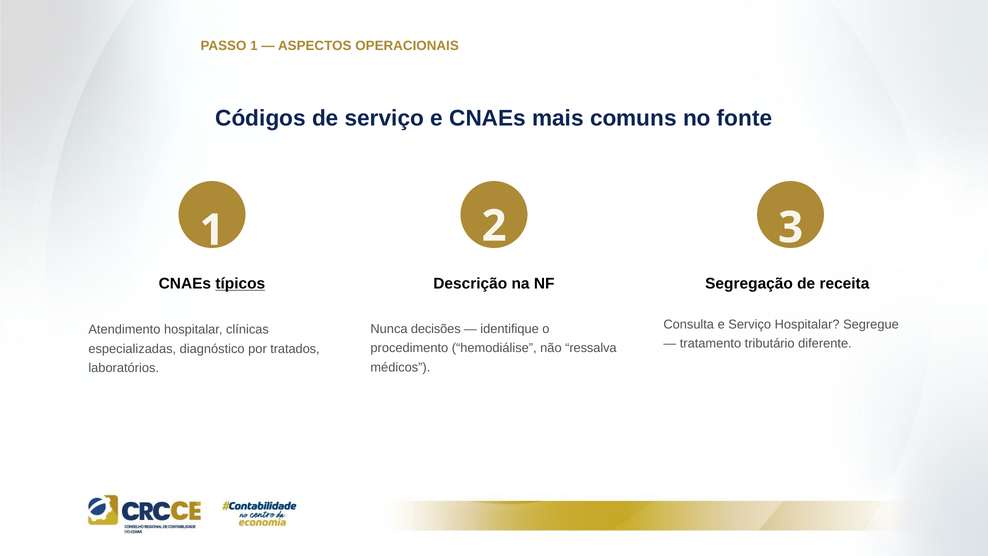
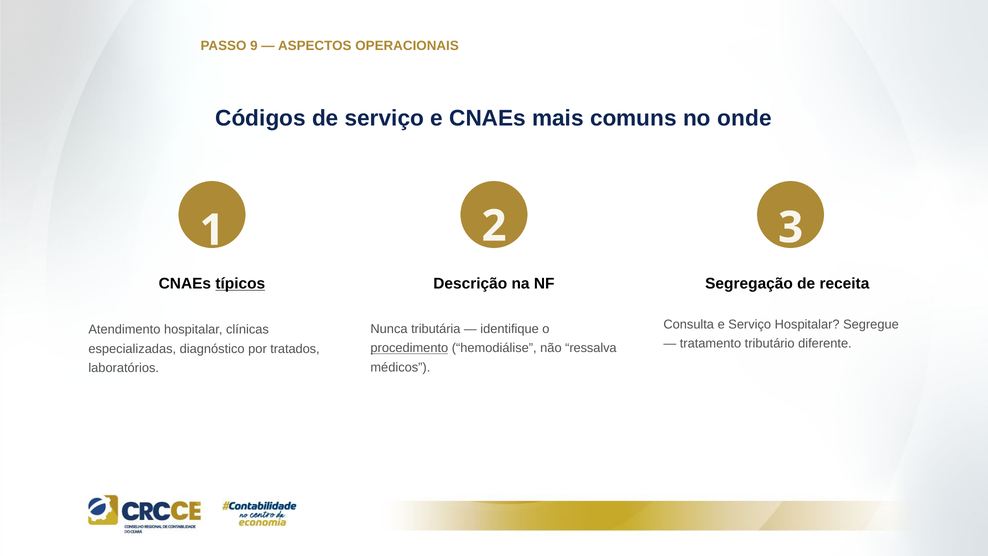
PASSO 1: 1 -> 9 (254, 46)
fonte: fonte -> onde (744, 118)
decisões: decisões -> tributária (436, 329)
procedimento underline: none -> present (409, 348)
